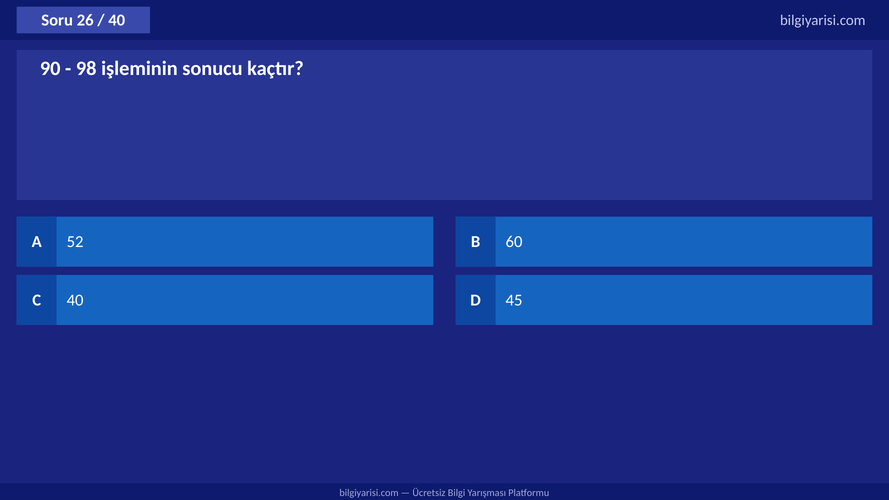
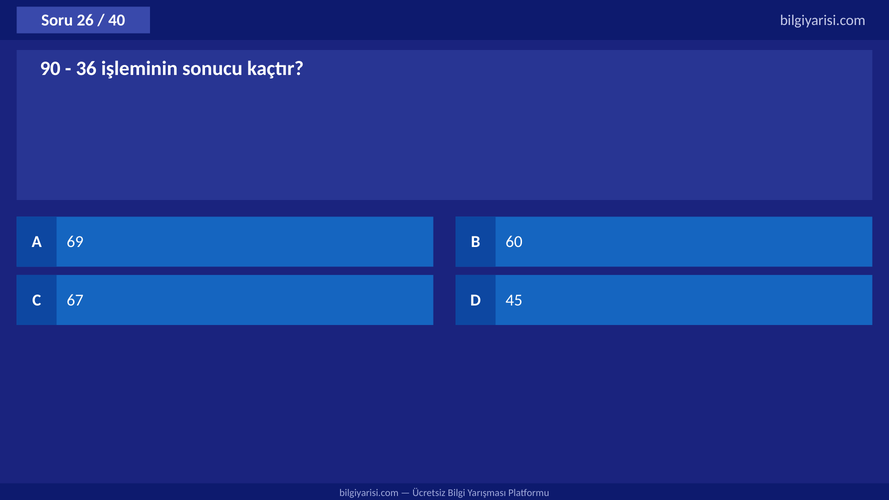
98: 98 -> 36 (86, 68)
52: 52 -> 69 (75, 242)
C 40: 40 -> 67 (75, 300)
